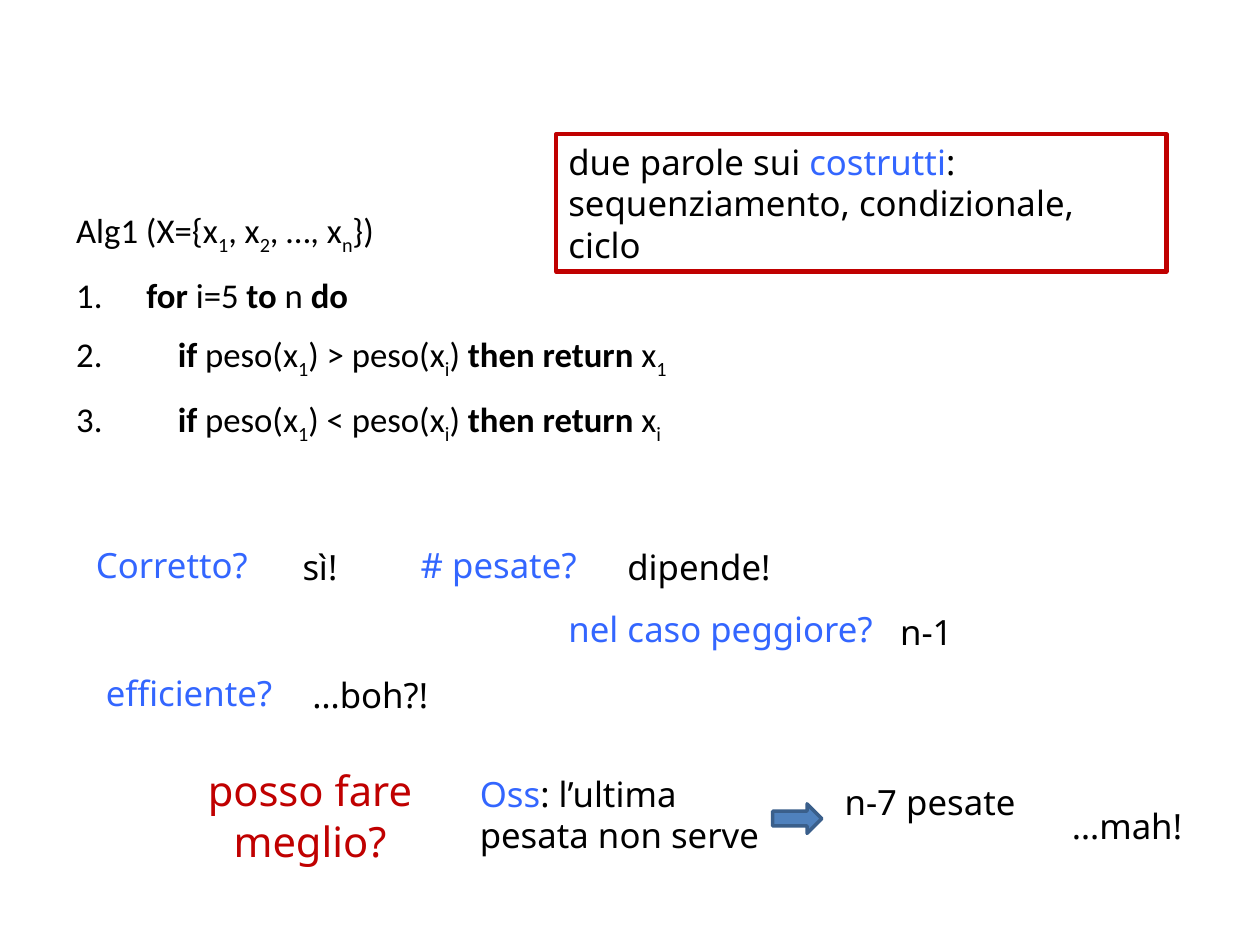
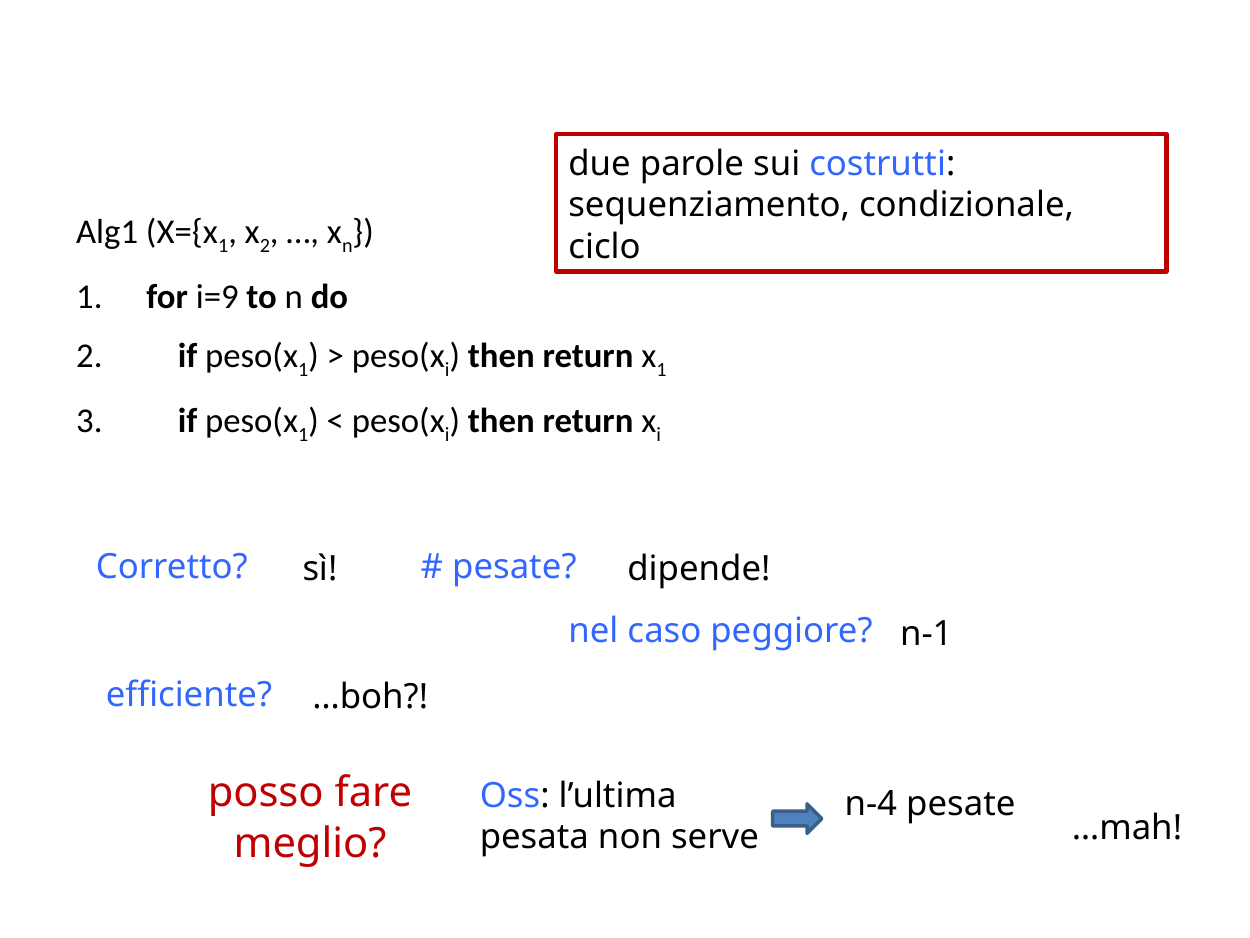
i=5: i=5 -> i=9 (217, 297)
n-7: n-7 -> n-4 (871, 803)
